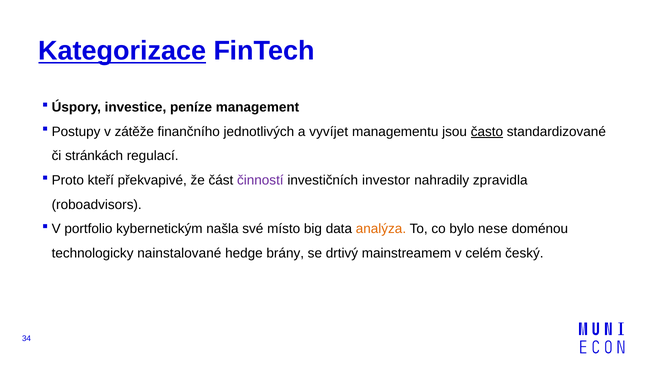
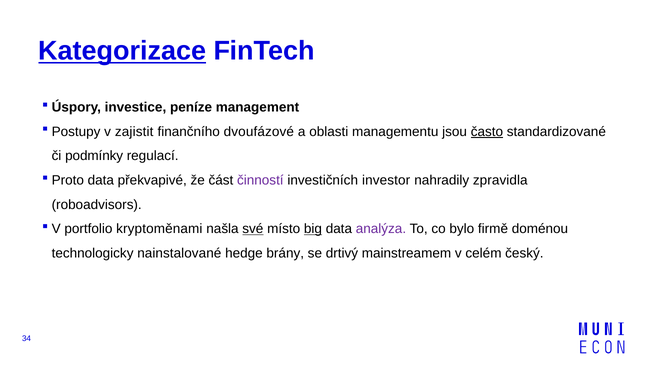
zátěže: zátěže -> zajistit (134, 131)
jednotlivých: jednotlivých -> dvoufázové (259, 131)
vyvíjet: vyvíjet -> oblasti (329, 131)
stránkách: stránkách -> podmínky (94, 156)
kteří: kteří -> data (101, 180)
kybernetickým: kybernetickým -> kryptoměnami (159, 229)
své underline: none -> present (253, 229)
big underline: none -> present (313, 229)
analýza colour: orange -> purple (381, 229)
nese: nese -> firmě (493, 229)
